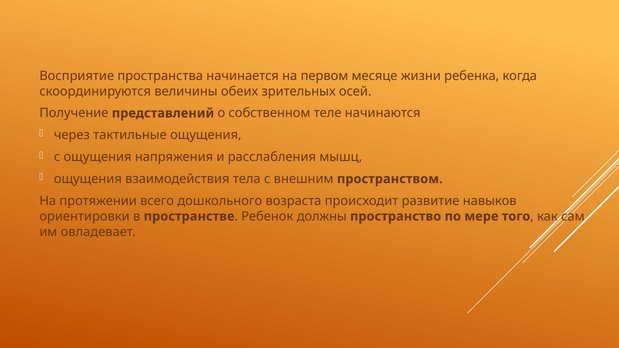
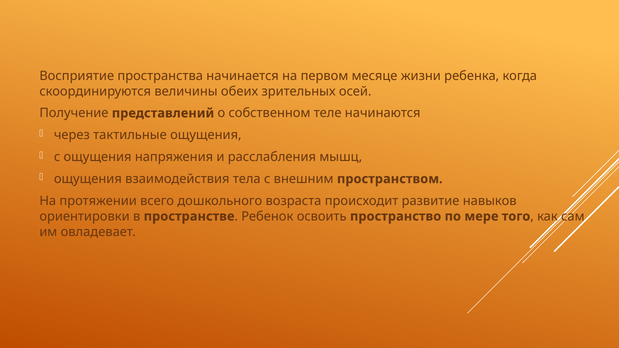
должны: должны -> освоить (322, 216)
